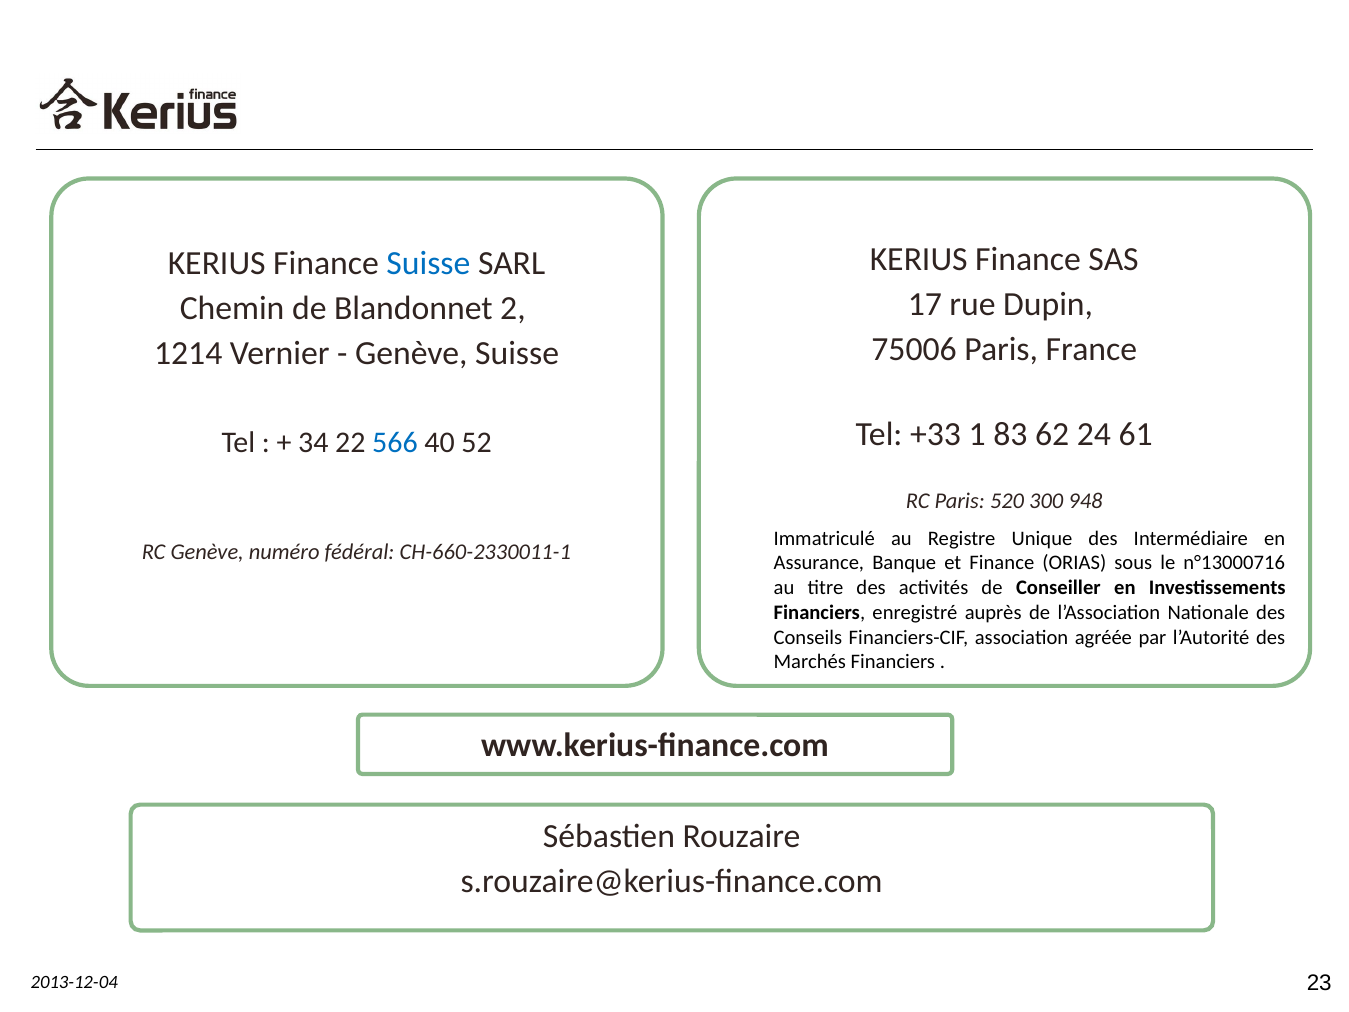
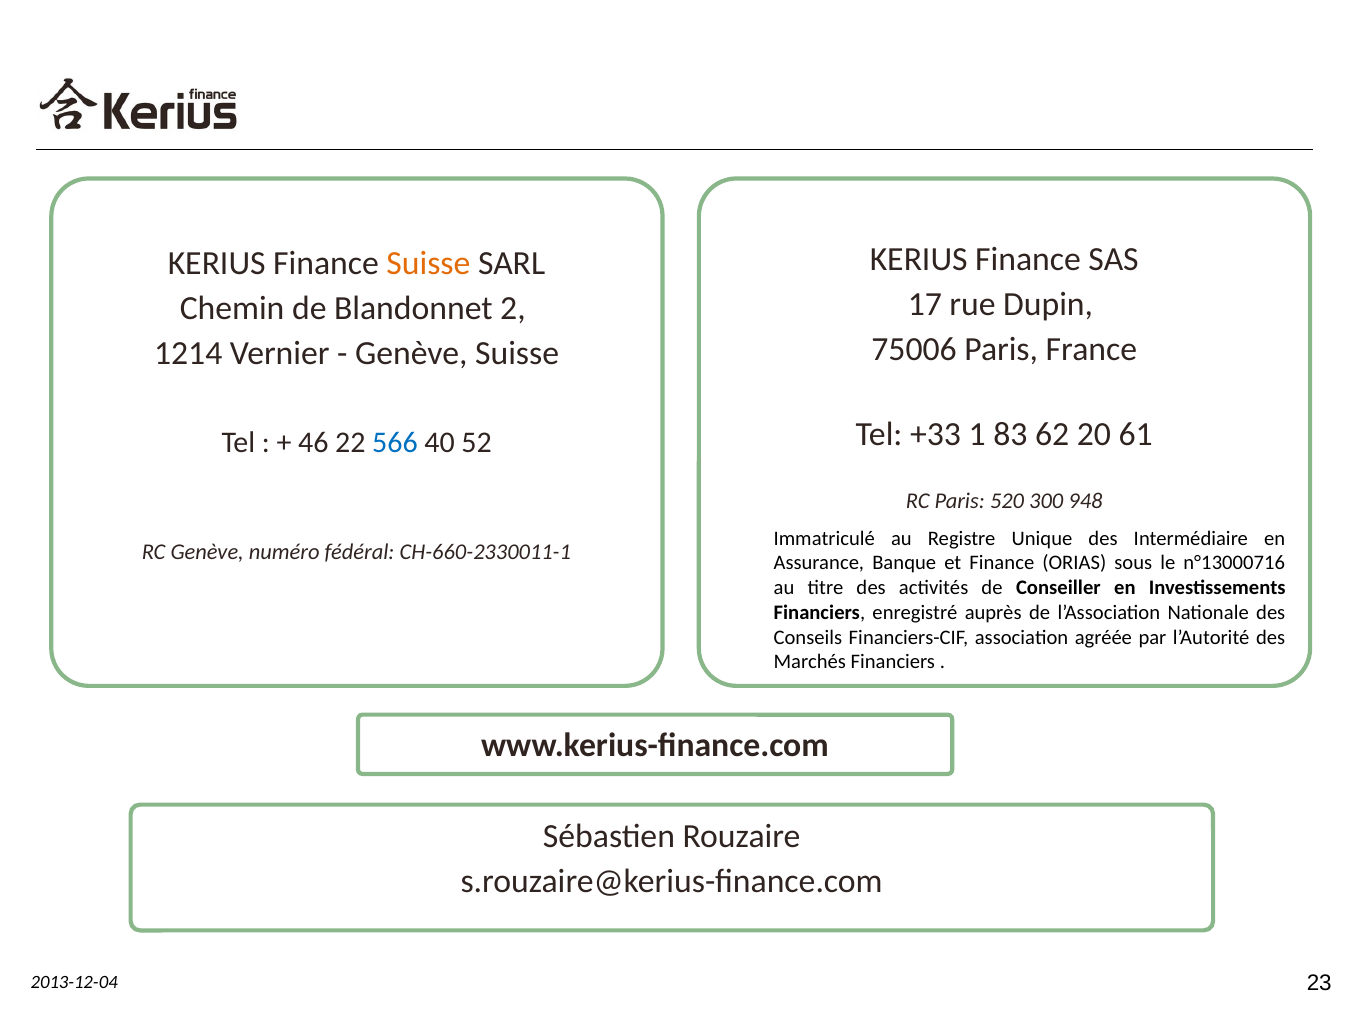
Suisse colour: blue -> orange (428, 264)
24: 24 -> 20 (1094, 435)
34: 34 -> 46 (313, 443)
